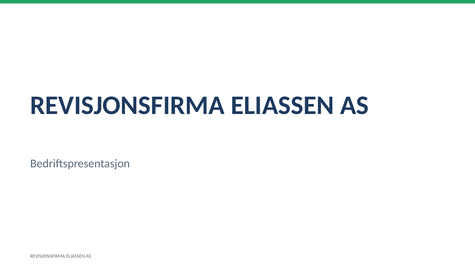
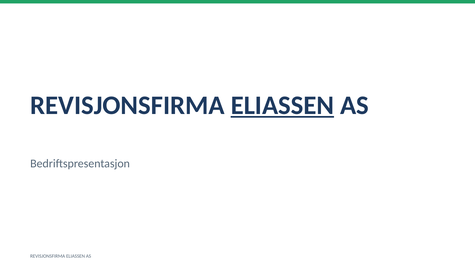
ELIASSEN underline: none -> present (282, 105)
